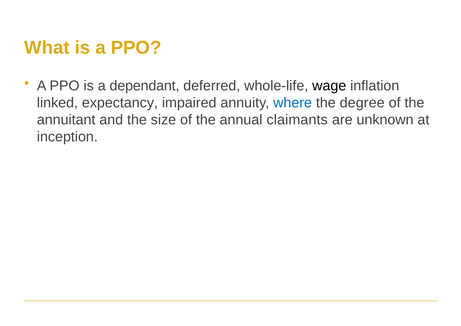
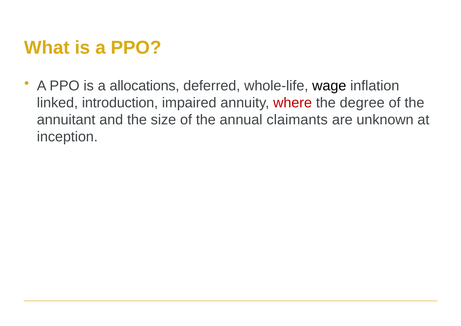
dependant: dependant -> allocations (145, 86)
expectancy: expectancy -> introduction (120, 103)
where colour: blue -> red (293, 103)
